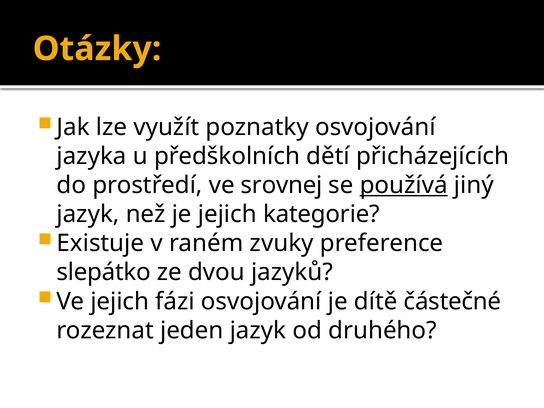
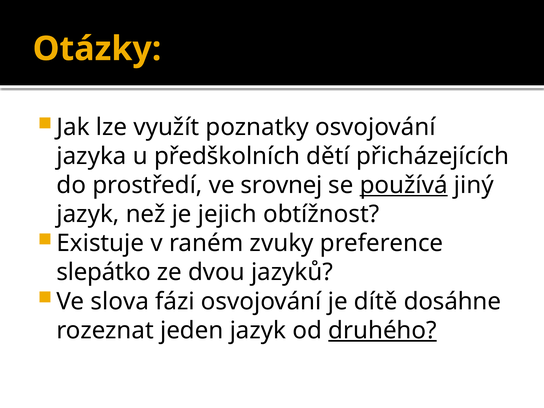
kategorie: kategorie -> obtížnost (321, 214)
Ve jejich: jejich -> slova (120, 301)
částečné: částečné -> dosáhne (452, 301)
druhého underline: none -> present (382, 330)
